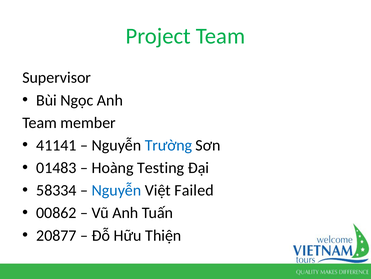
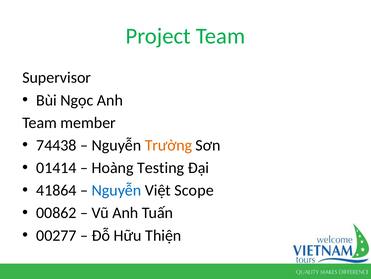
41141: 41141 -> 74438 (56, 145)
Trường colour: blue -> orange (168, 145)
01483: 01483 -> 01414 (56, 167)
58334: 58334 -> 41864 (56, 190)
Failed: Failed -> Scope (194, 190)
20877: 20877 -> 00277 (56, 235)
